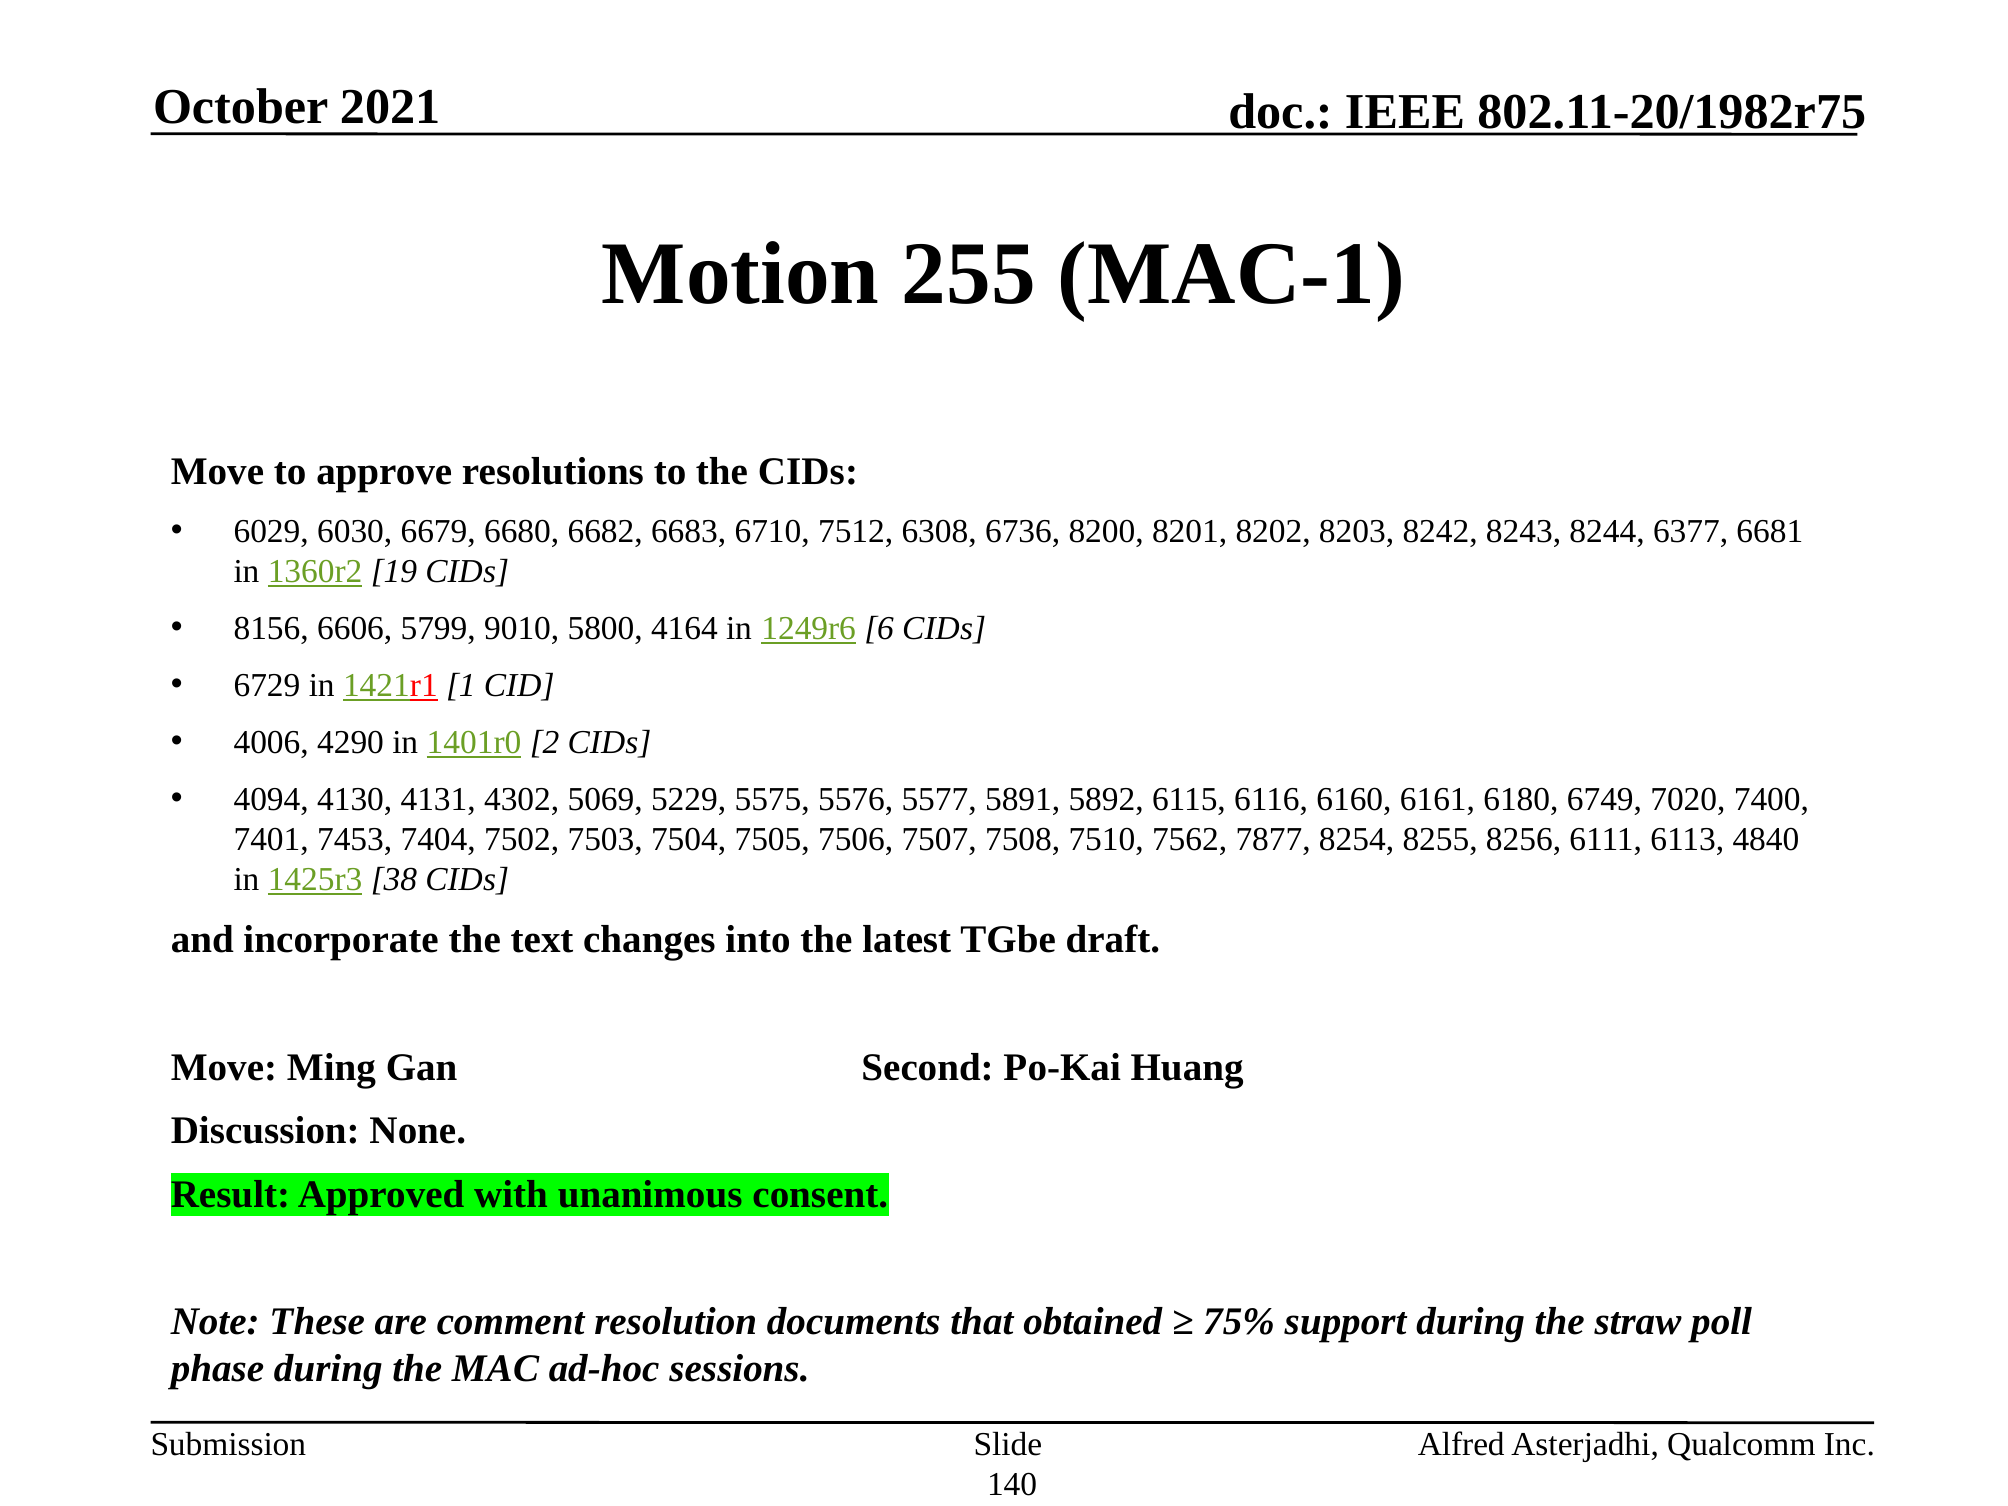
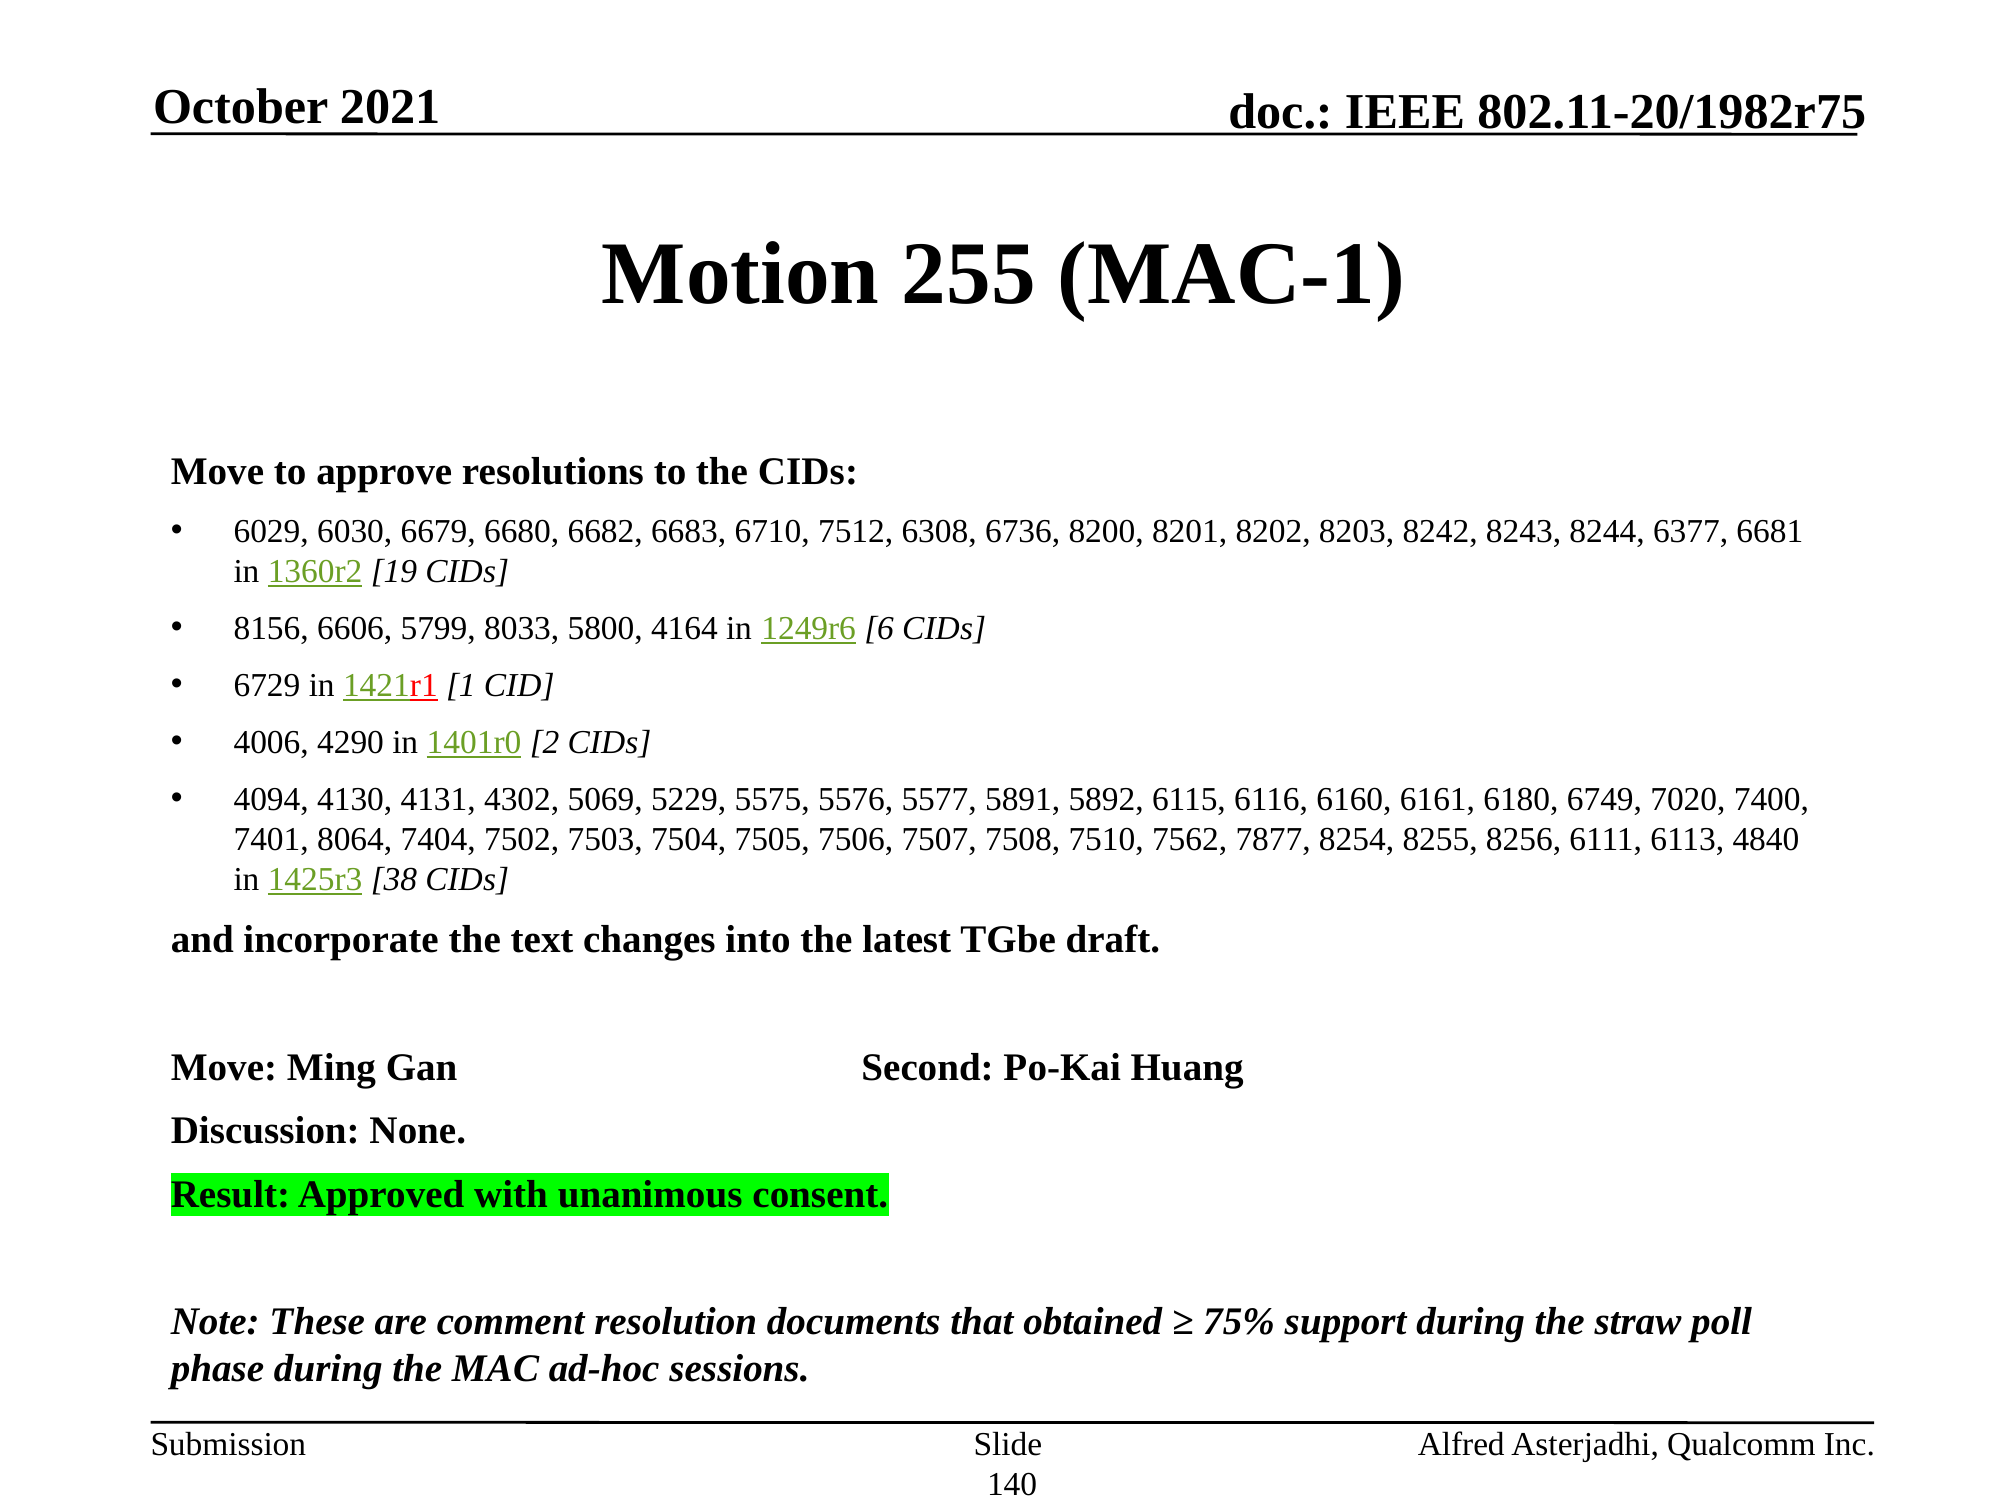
9010: 9010 -> 8033 (522, 628)
7453: 7453 -> 8064 (355, 839)
